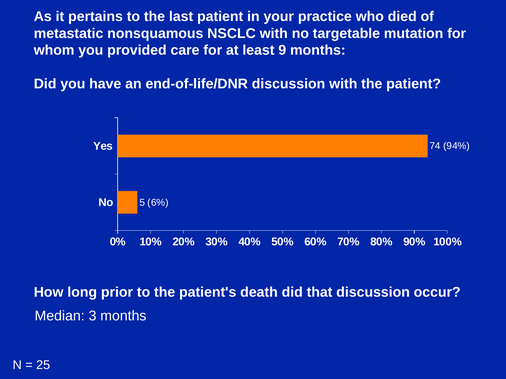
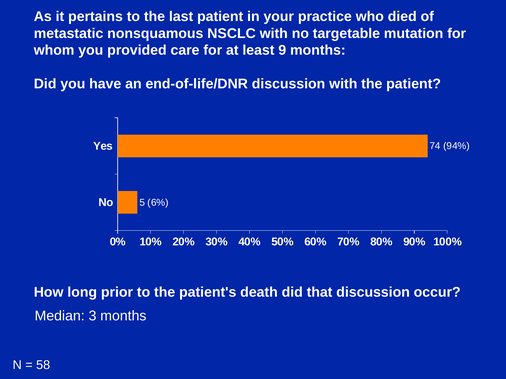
25: 25 -> 58 (43, 366)
